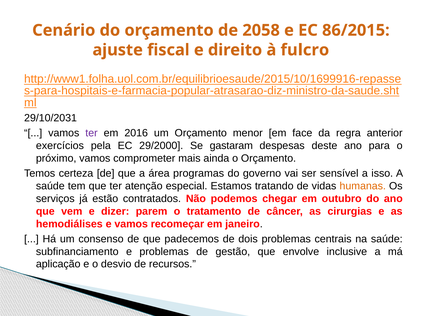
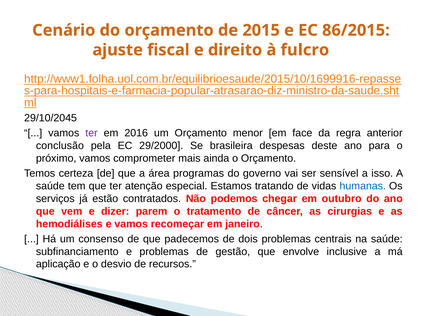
2058: 2058 -> 2015 (261, 30)
29/10/2031: 29/10/2031 -> 29/10/2045 (51, 118)
exercícios: exercícios -> conclusão (60, 146)
gastaram: gastaram -> brasileira (231, 146)
humanas colour: orange -> blue (363, 186)
